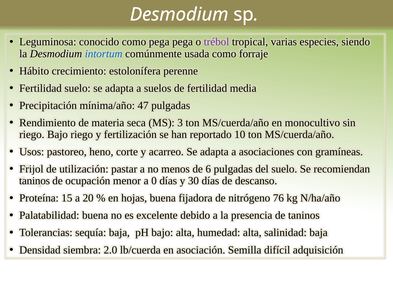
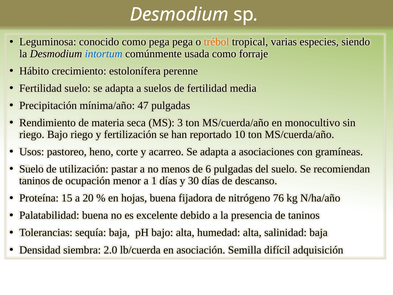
trébol colour: purple -> orange (216, 42)
Frijol: Frijol -> Suelo (31, 169)
0: 0 -> 1 (154, 181)
